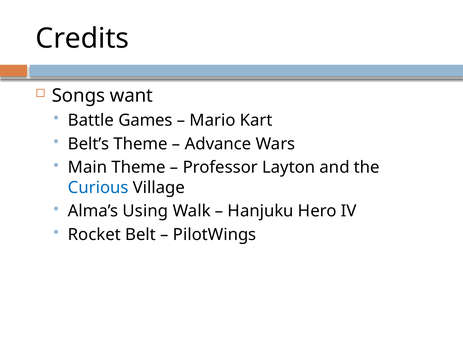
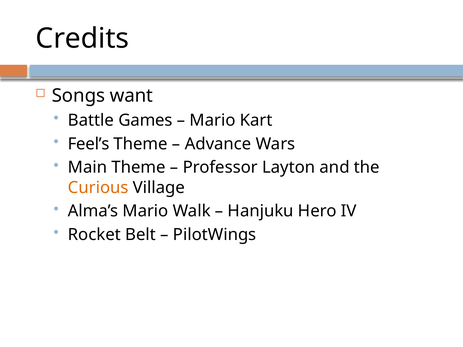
Belt’s: Belt’s -> Feel’s (89, 144)
Curious colour: blue -> orange (98, 188)
Alma’s Using: Using -> Mario (145, 211)
